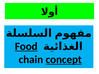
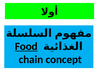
concept underline: present -> none (64, 60)
